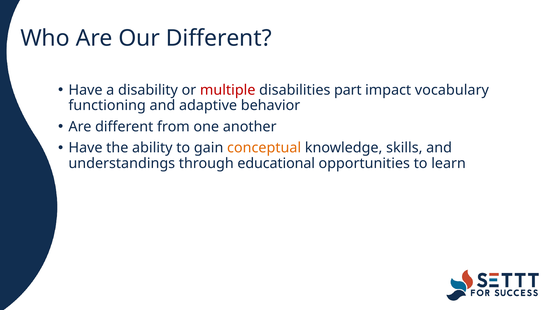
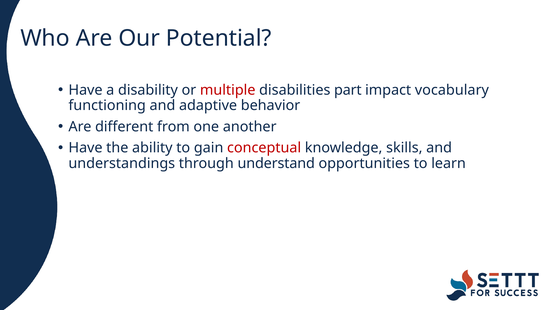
Our Different: Different -> Potential (219, 38)
conceptual colour: orange -> red (264, 148)
educational: educational -> understand (276, 164)
